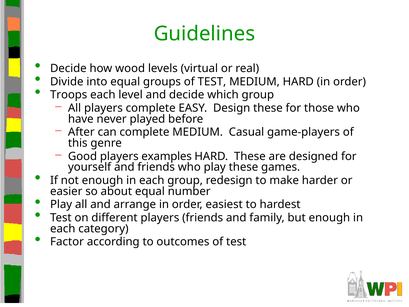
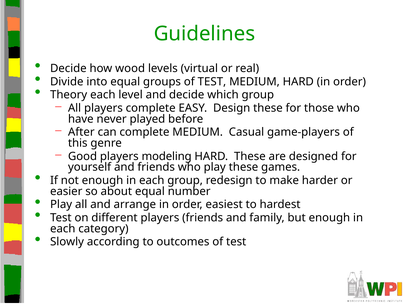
Troops: Troops -> Theory (69, 95)
examples: examples -> modeling (167, 156)
Factor: Factor -> Slowly (67, 242)
